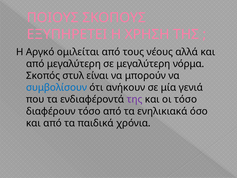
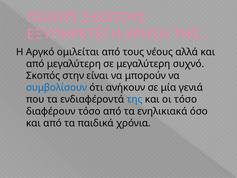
νόρμα: νόρμα -> συχνό (189, 64)
στυλ: στυλ -> στην (73, 76)
της colour: purple -> blue (135, 99)
